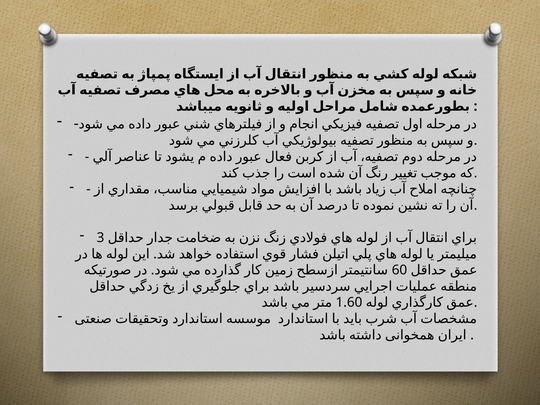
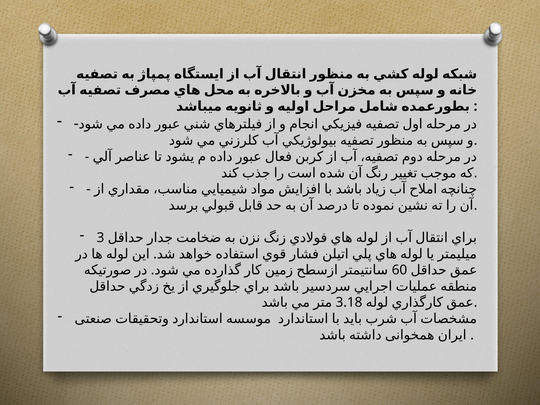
1.60: 1.60 -> 3.18 (349, 302)
